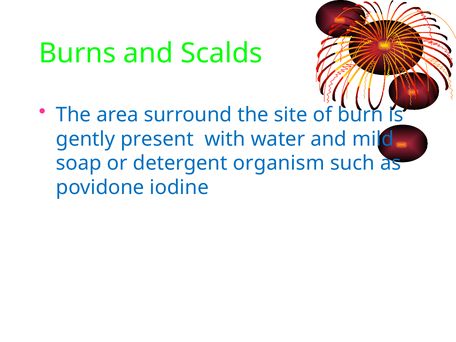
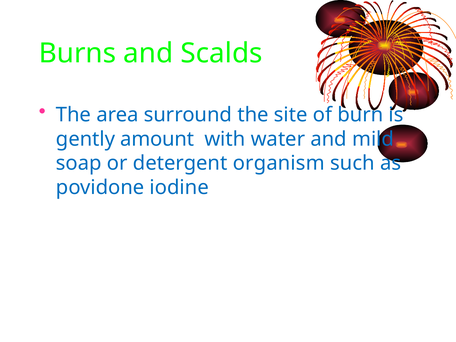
present: present -> amount (157, 139)
